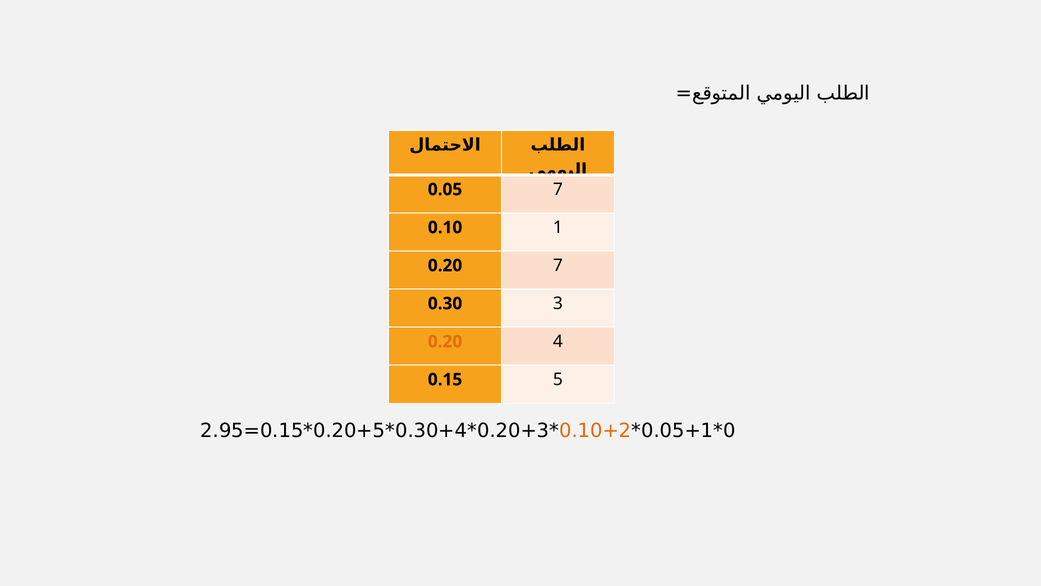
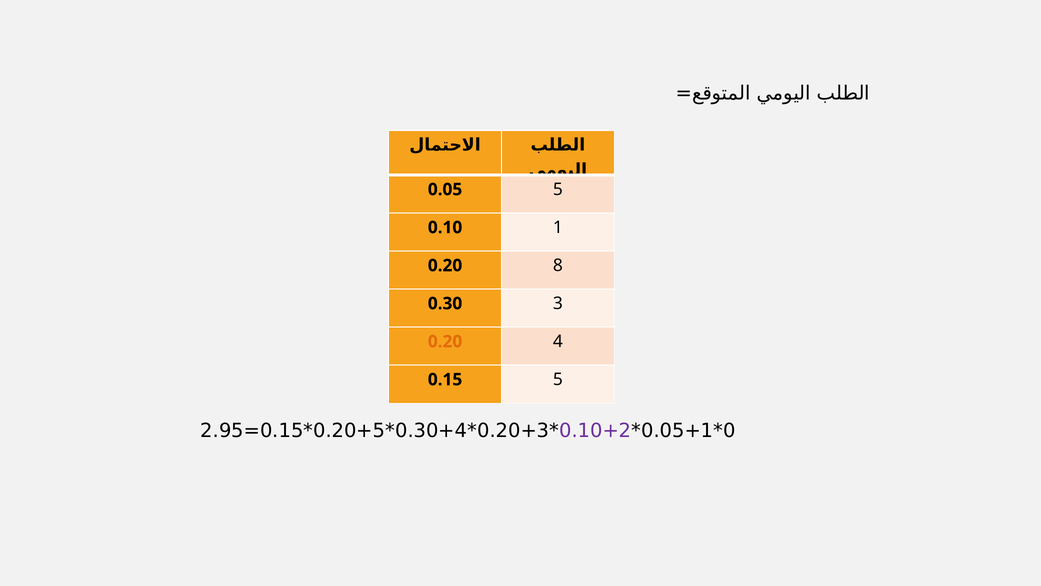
0.05 7: 7 -> 5 (558, 189)
0.20 7: 7 -> 8 (558, 265)
0.10+2 colour: orange -> purple (595, 430)
